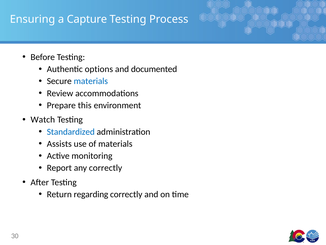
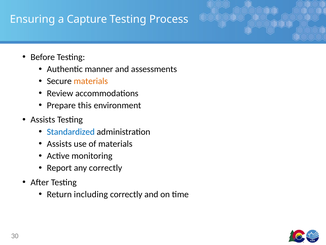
options: options -> manner (99, 69)
documented: documented -> assessments (154, 69)
materials colour: blue -> orange (91, 81)
Watch: Watch -> Assists (43, 119)
regarding: regarding -> including (91, 194)
